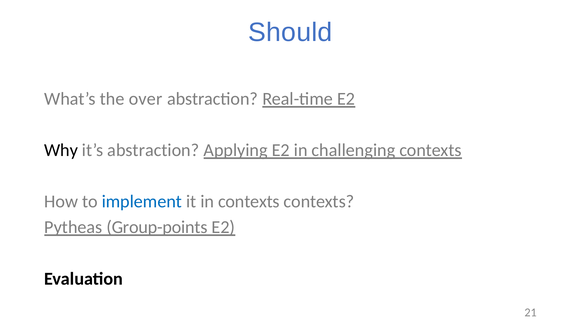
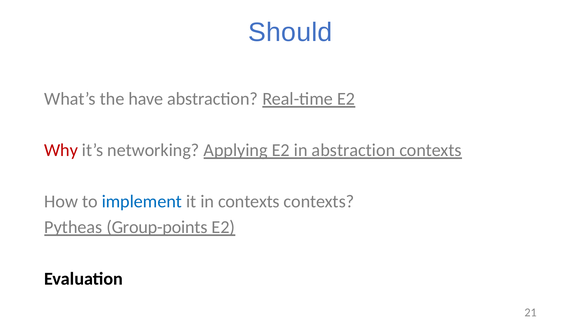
over: over -> have (146, 99)
Why colour: black -> red (61, 150)
it’s abstraction: abstraction -> networking (153, 150)
in challenging: challenging -> abstraction (353, 150)
